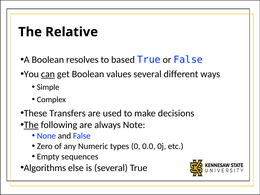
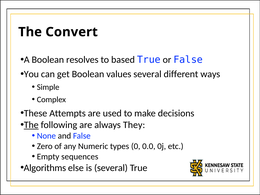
Relative: Relative -> Convert (72, 32)
can underline: present -> none (48, 74)
Transfers: Transfers -> Attempts (68, 113)
Note: Note -> They (134, 125)
